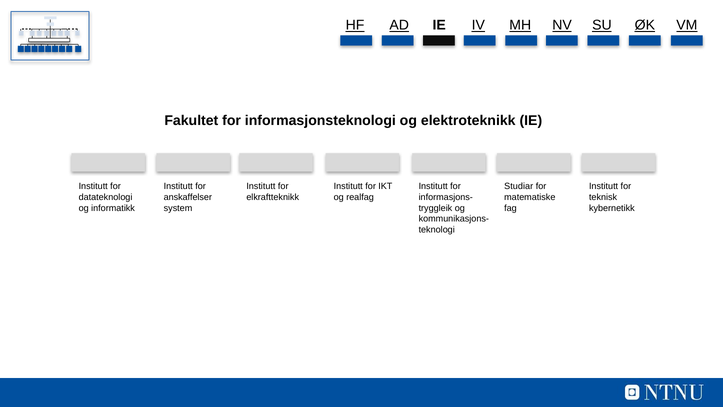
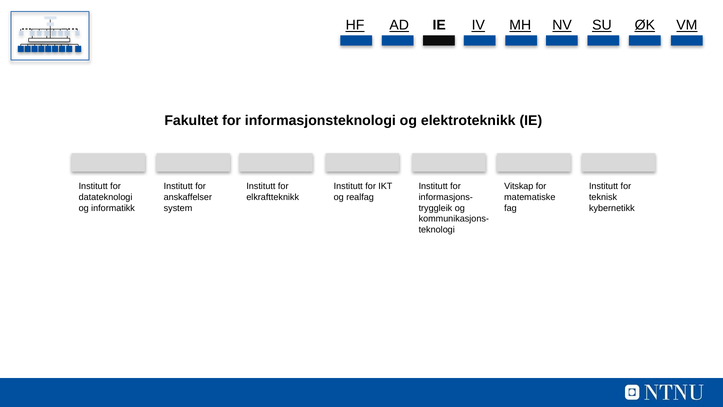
Studiar: Studiar -> Vitskap (519, 186)
